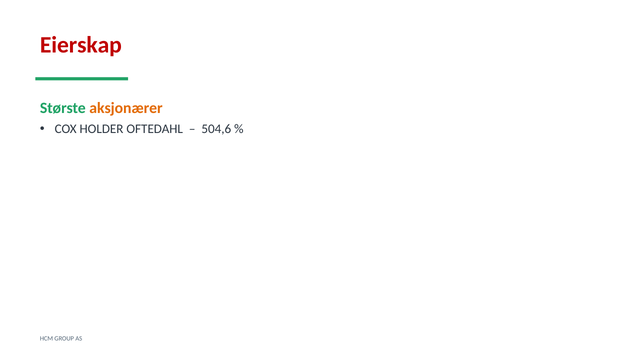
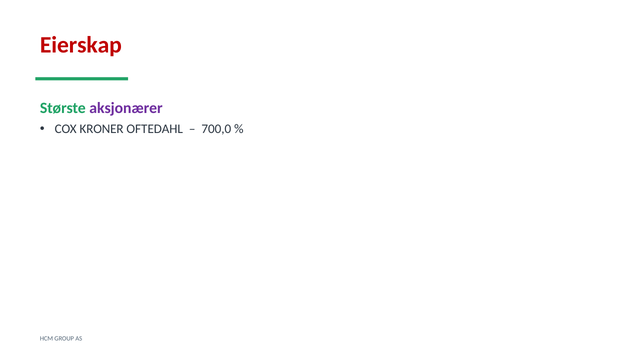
aksjonærer colour: orange -> purple (126, 108)
HOLDER: HOLDER -> KRONER (102, 129)
504,6: 504,6 -> 700,0 (216, 129)
